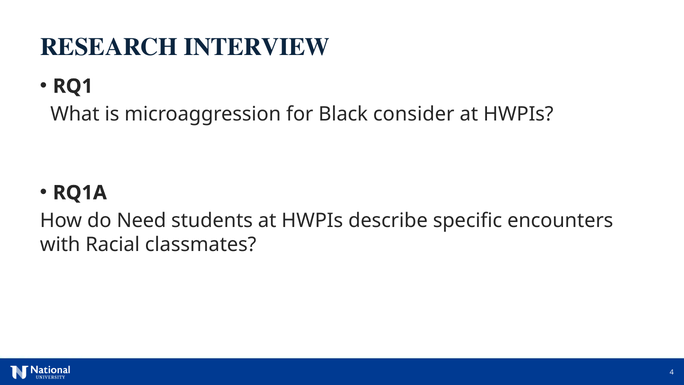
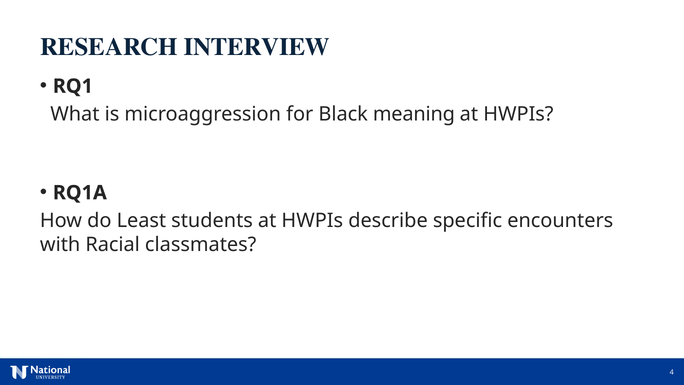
consider: consider -> meaning (414, 114)
Need: Need -> Least (141, 220)
